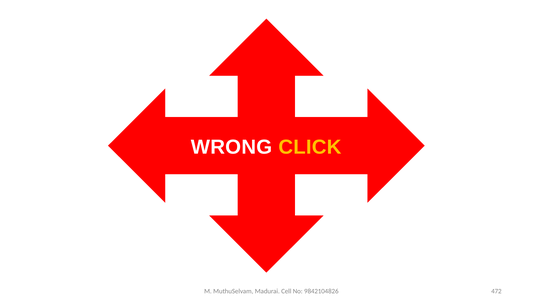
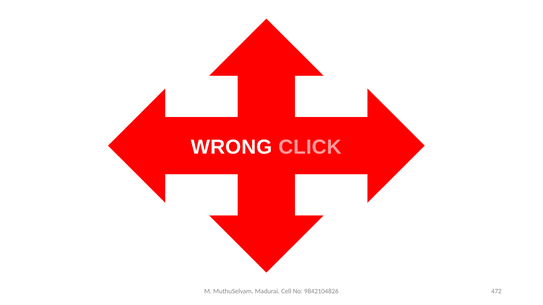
CLICK colour: yellow -> pink (310, 147)
